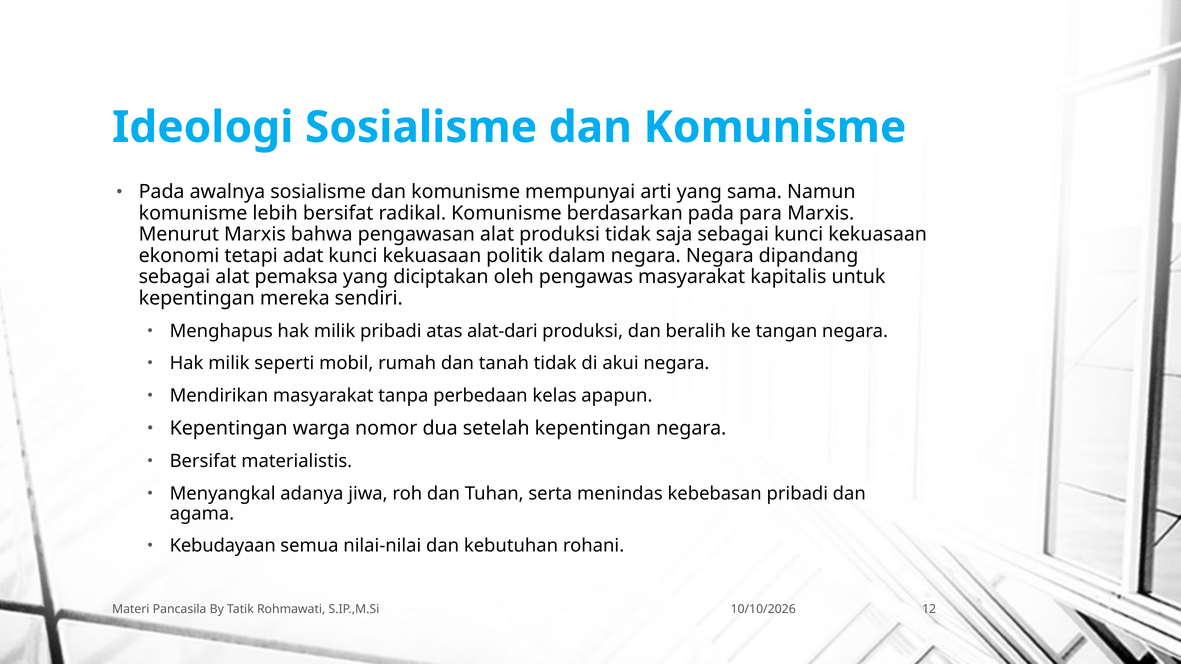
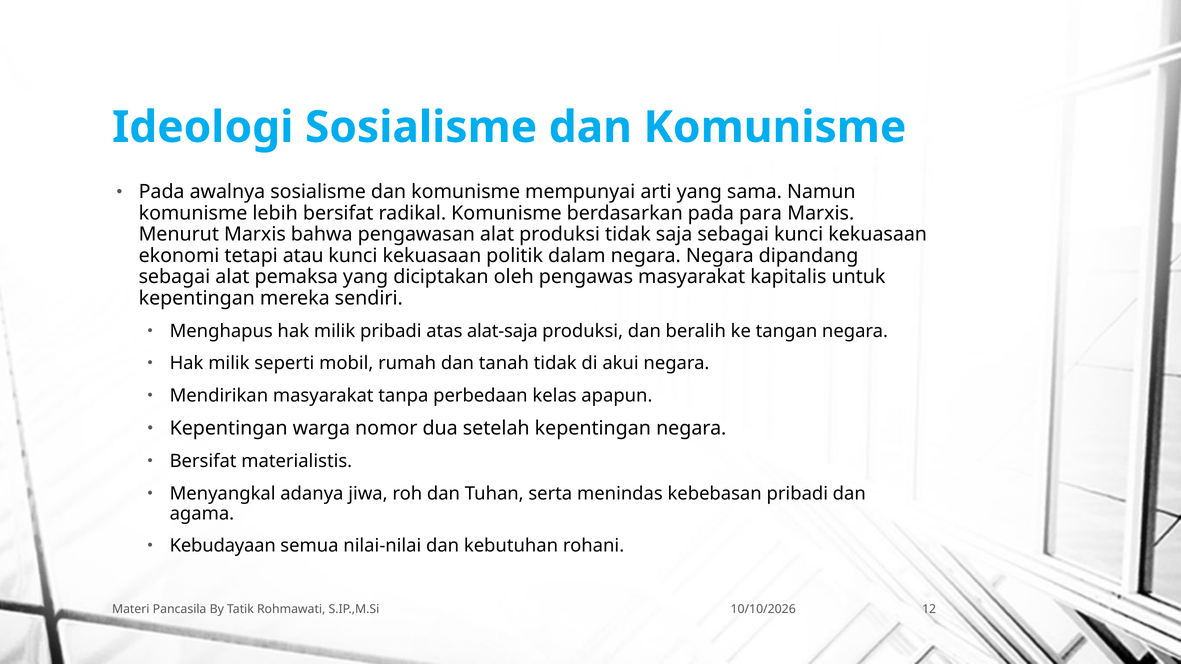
adat: adat -> atau (303, 256)
alat-dari: alat-dari -> alat-saja (502, 331)
